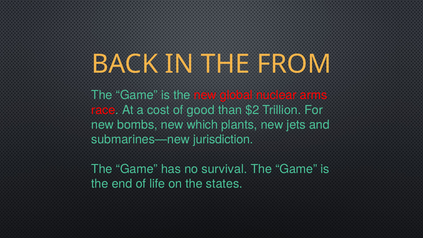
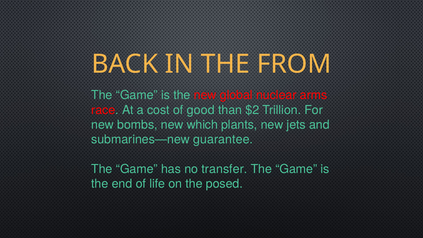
jurisdiction: jurisdiction -> guarantee (223, 139)
survival: survival -> transfer (224, 169)
states: states -> posed (224, 184)
